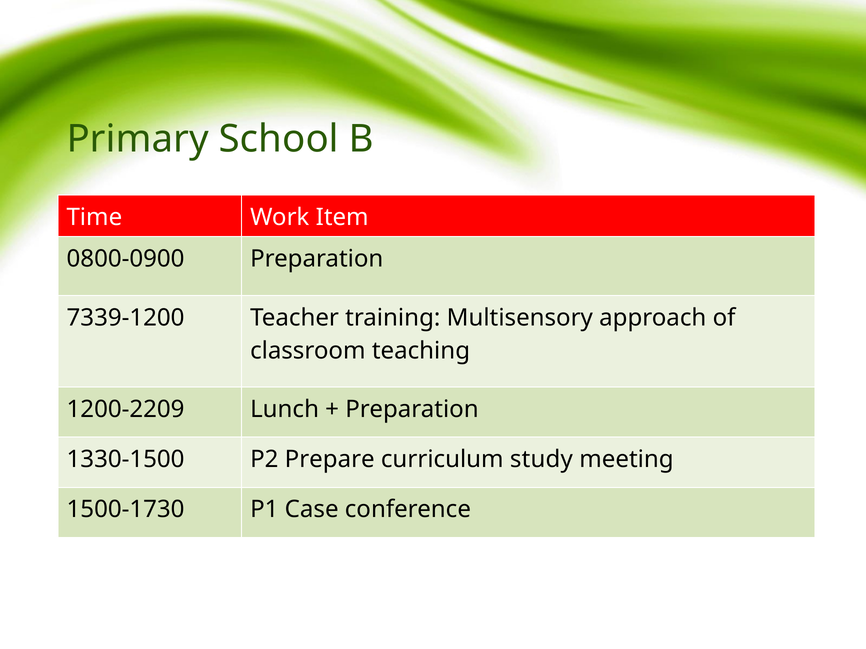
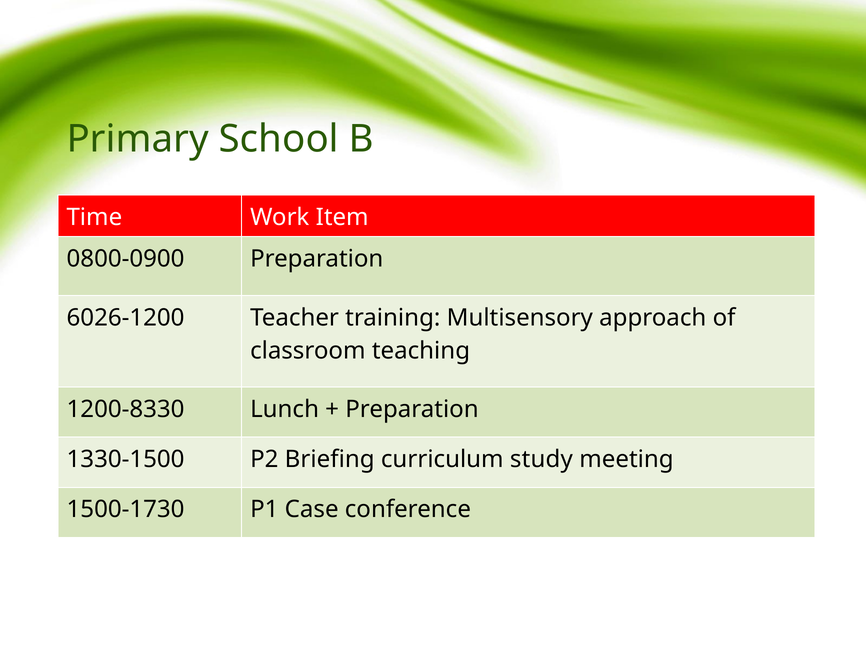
7339-1200: 7339-1200 -> 6026-1200 (126, 318)
1200-2209: 1200-2209 -> 1200-8330 (126, 409)
Prepare: Prepare -> Briefing (330, 460)
